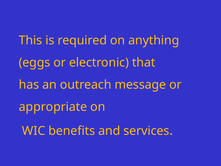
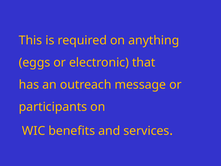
appropriate: appropriate -> participants (53, 107)
